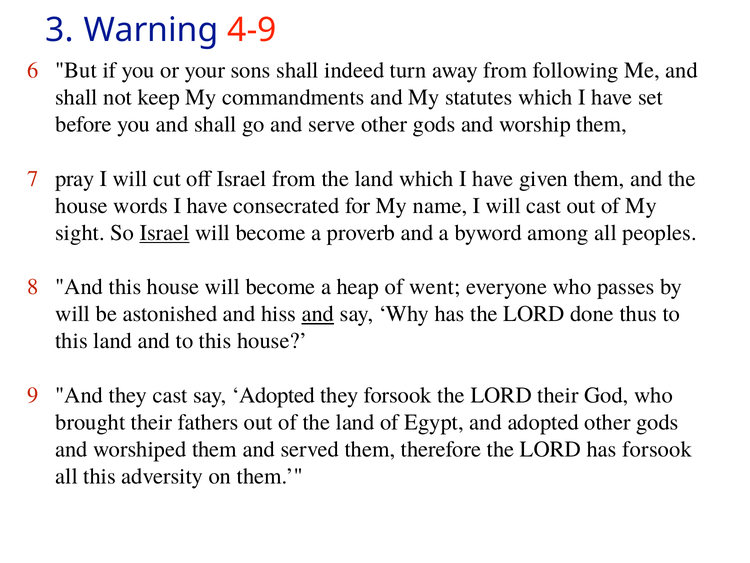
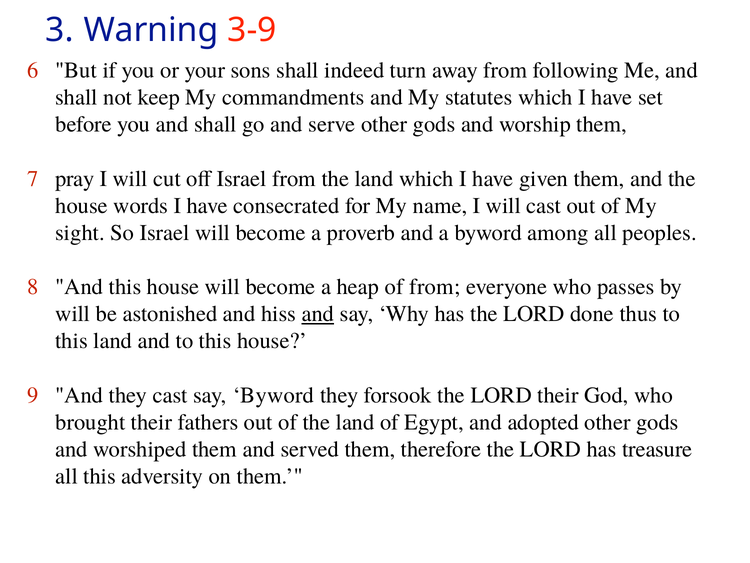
4-9: 4-9 -> 3-9 (252, 30)
Israel underline: present -> none (165, 233)
of went: went -> from (435, 287)
say Adopted: Adopted -> Byword (273, 395)
has forsook: forsook -> treasure (657, 449)
